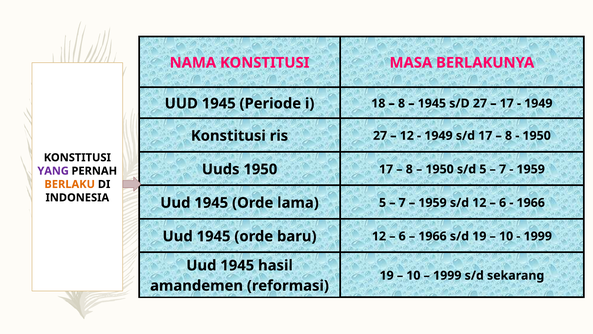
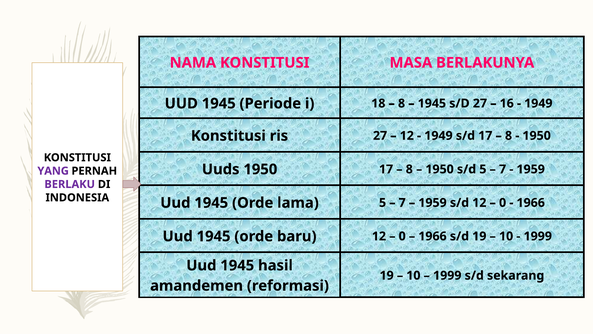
17: 17 -> 16 (507, 103)
BERLAKU colour: orange -> purple (70, 184)
6: 6 -> 0 (503, 202)
6: 6 -> 0 (402, 236)
